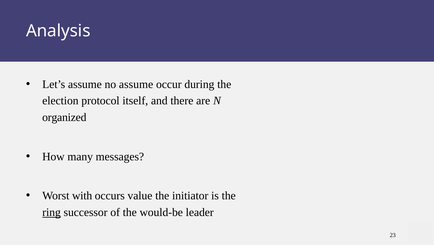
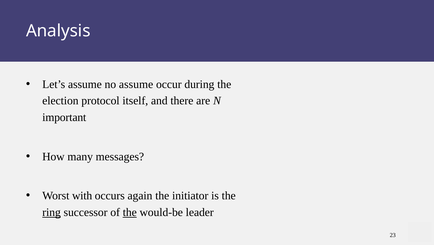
organized: organized -> important (64, 117)
value: value -> again (140, 195)
the underline: none -> present (130, 212)
